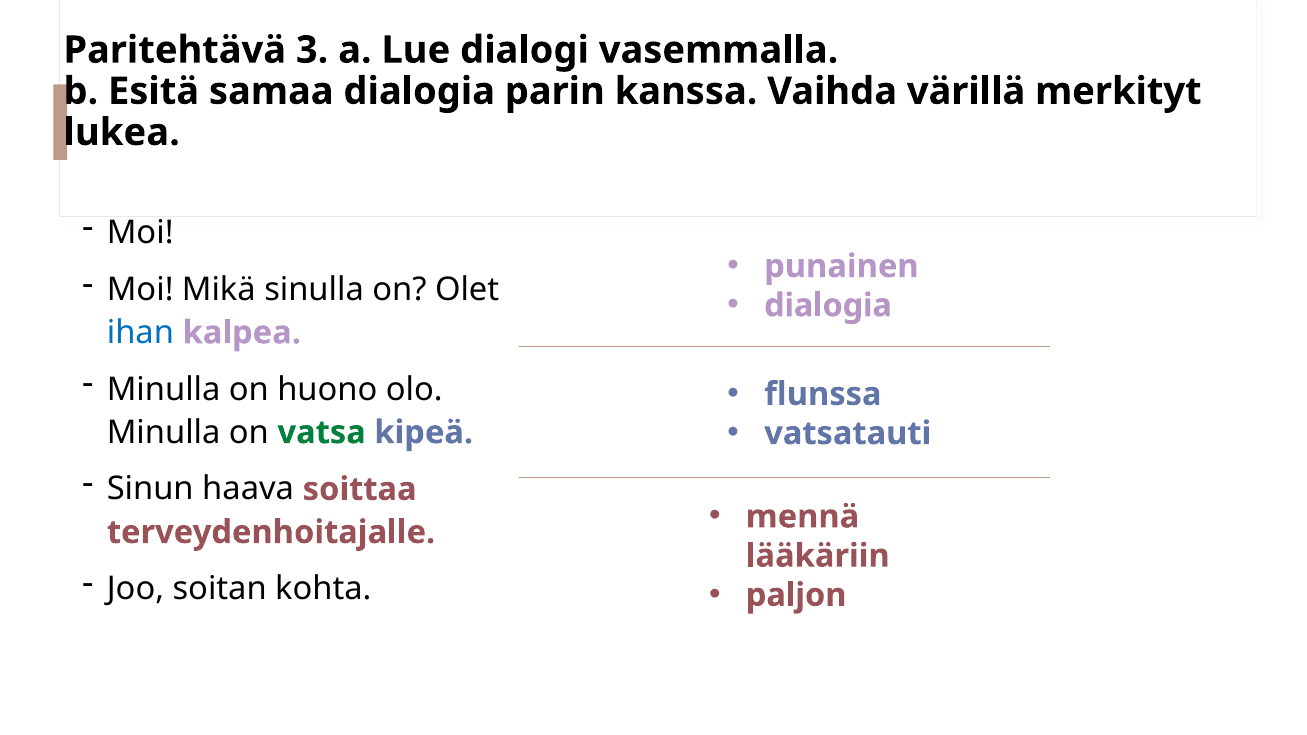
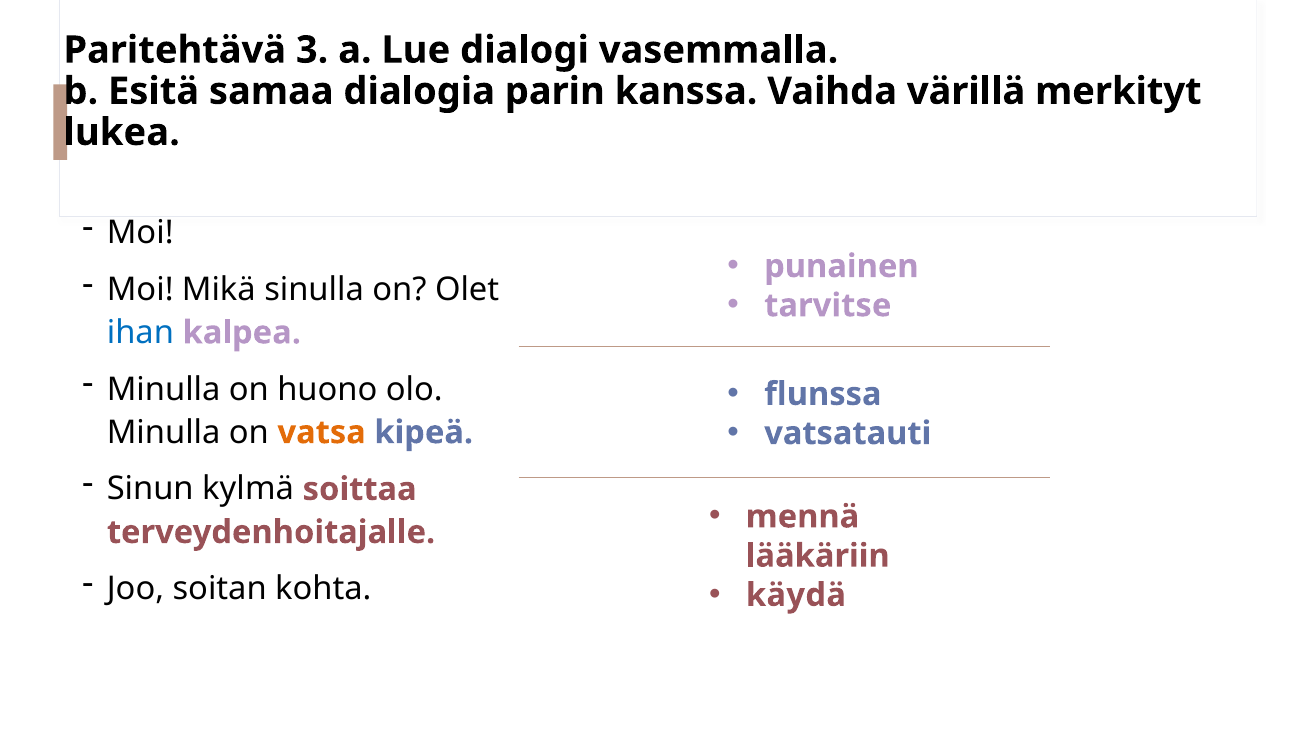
dialogia: dialogia -> tarvitse (828, 306)
vatsa colour: green -> orange (322, 433)
haava: haava -> kylmä (248, 489)
paljon: paljon -> käydä (796, 595)
